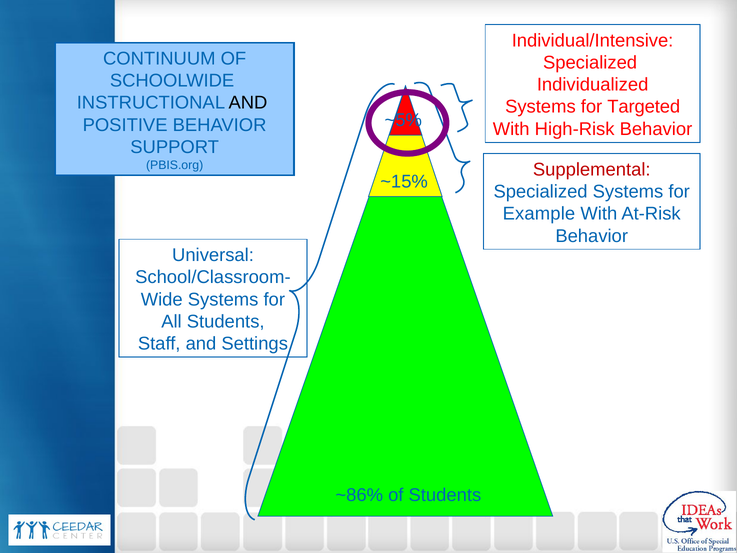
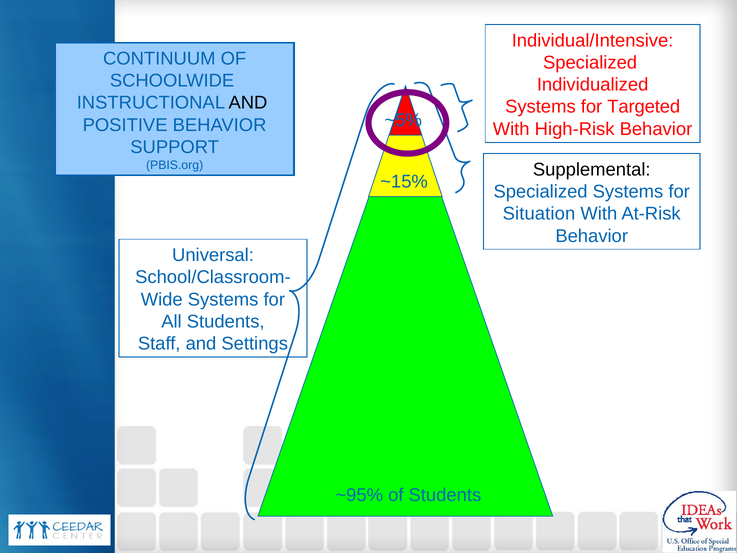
Supplemental colour: red -> black (592, 169)
Example: Example -> Situation (539, 214)
~86%: ~86% -> ~95% (359, 495)
